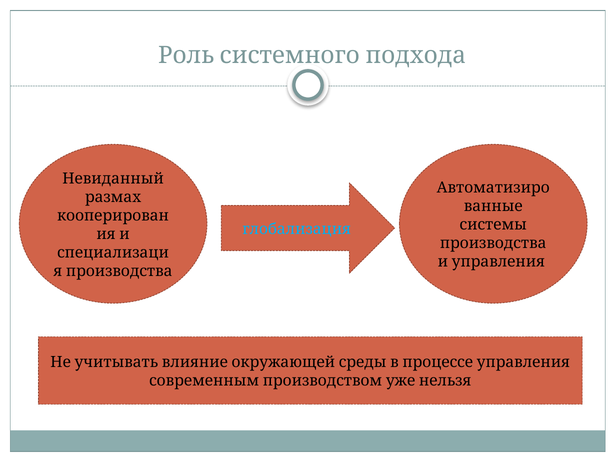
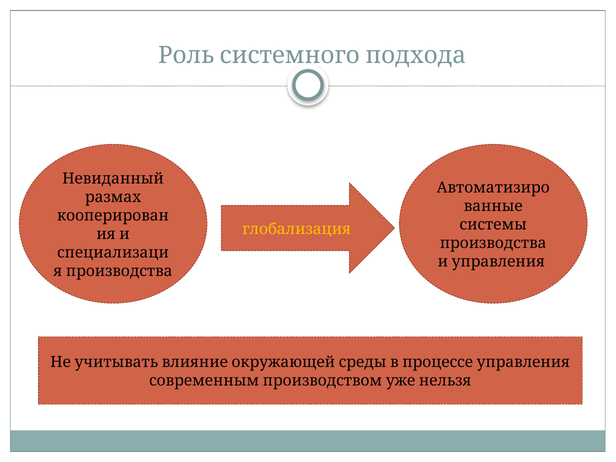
глобализация colour: light blue -> yellow (297, 229)
